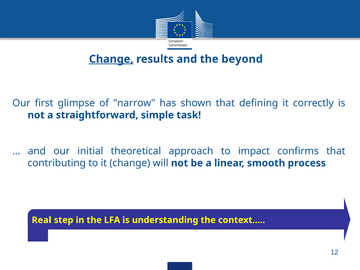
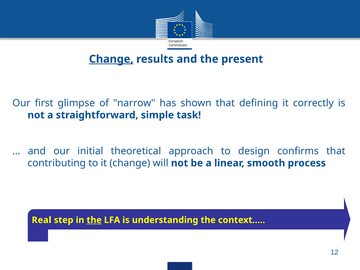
beyond: beyond -> present (242, 59)
impact: impact -> design (254, 151)
the underline: none -> present (94, 220)
